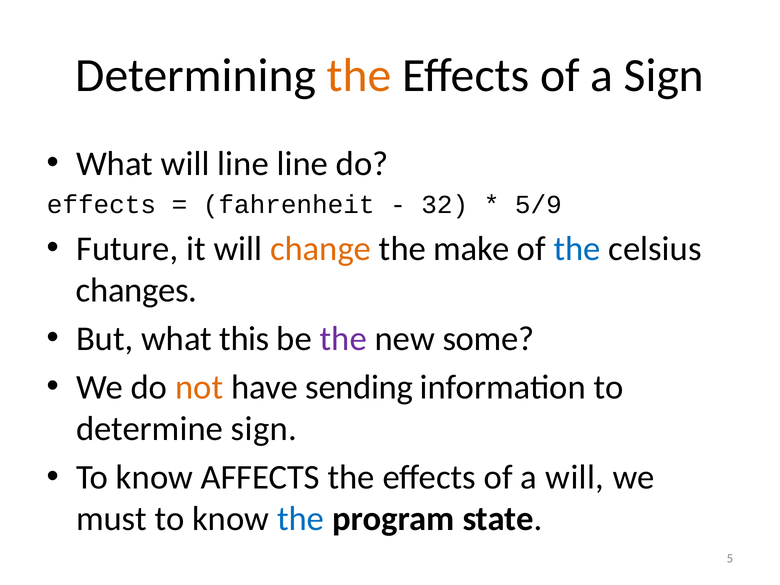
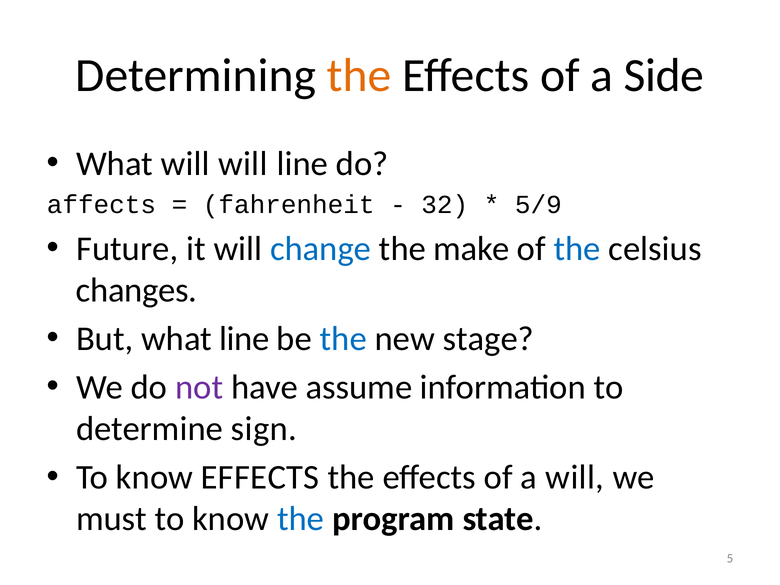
a Sign: Sign -> Side (664, 76)
will line: line -> will (243, 164)
effects: effects -> affects (101, 205)
change colour: orange -> blue (321, 249)
what this: this -> line (244, 339)
the colour: purple -> blue (343, 339)
some: some -> stage (488, 339)
not colour: orange -> purple (199, 387)
sending: sending -> assume (359, 387)
know AFFECTS: AFFECTS -> EFFECTS (260, 477)
